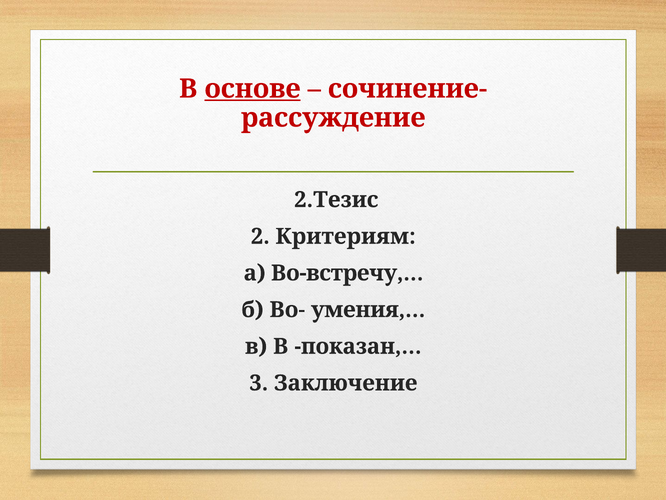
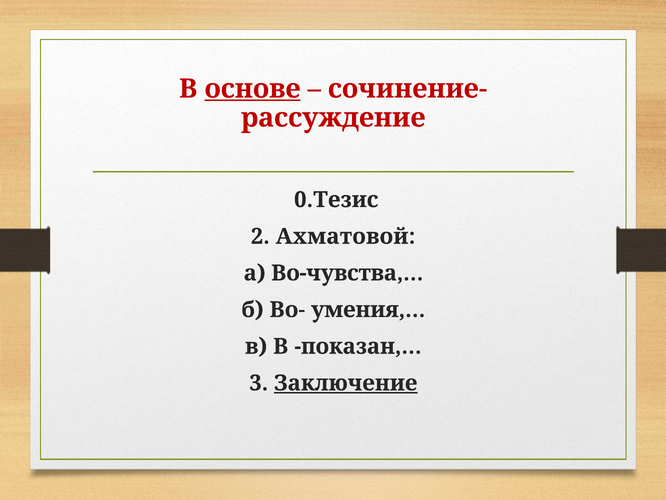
2.Тезис: 2.Тезис -> 0.Тезис (336, 200)
Критериям: Критериям -> Ахматовой (346, 236)
Во-встречу,…: Во-встречу,… -> Во-чувства,… (347, 273)
Заключение underline: none -> present (346, 383)
